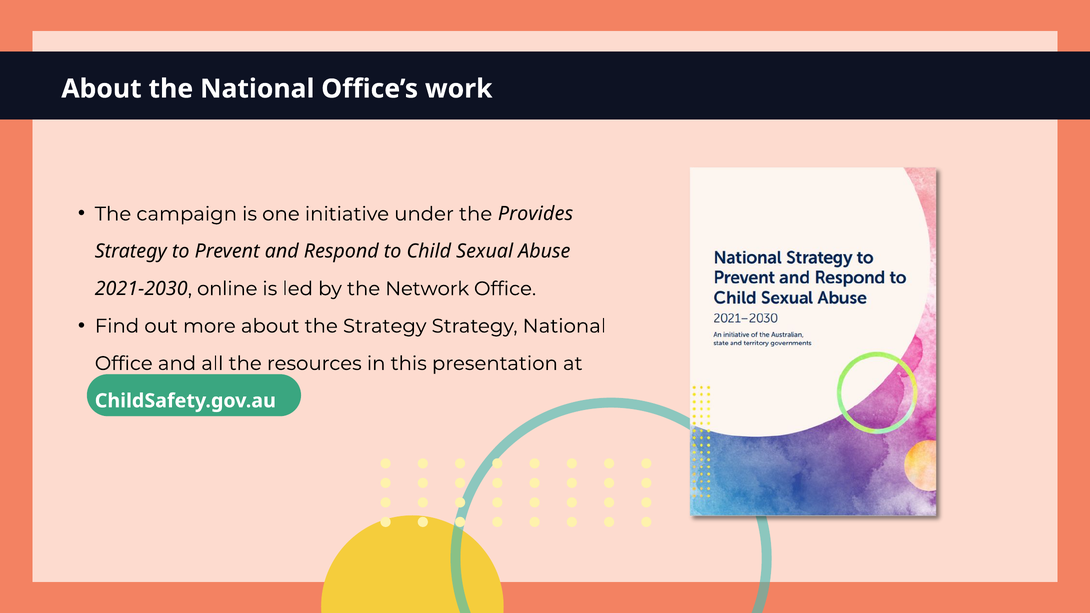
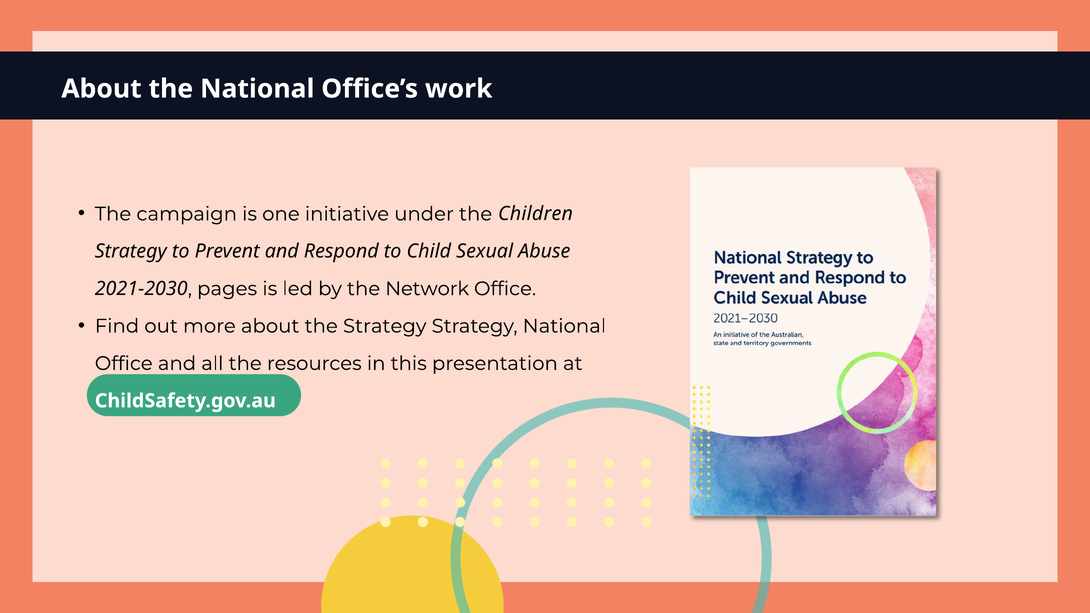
Provides: Provides -> Children (536, 214)
online: online -> pages (227, 289)
